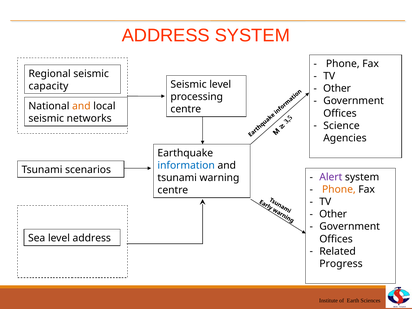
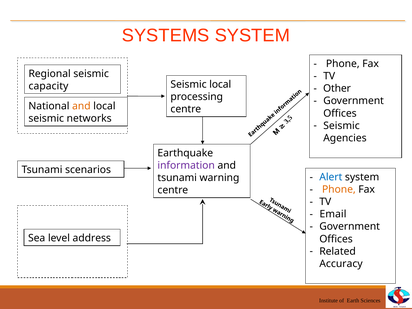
ADDRESS: ADDRESS -> SYSTEMS (166, 36)
Seismic level: level -> local (220, 84)
Science: Science -> Seismic (341, 126)
information colour: blue -> purple (186, 165)
Alert colour: purple -> blue (331, 177)
Other: Other -> Email (333, 214)
Progress: Progress -> Accuracy (341, 264)
